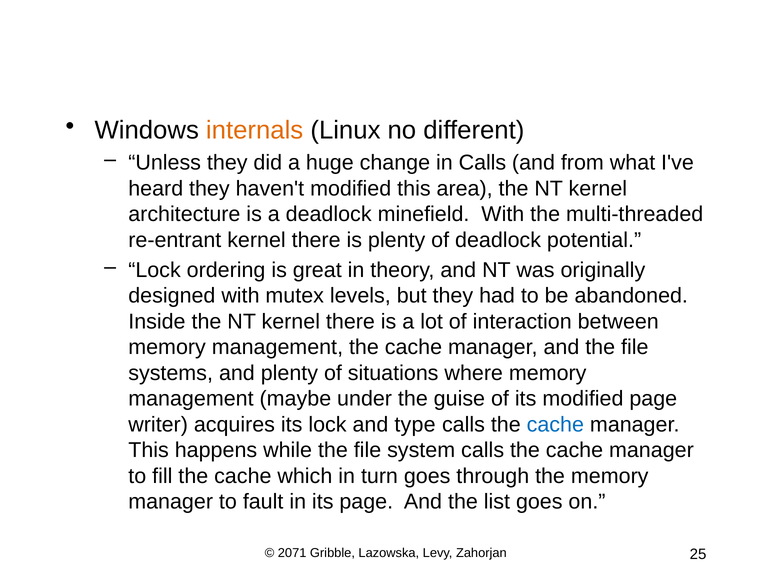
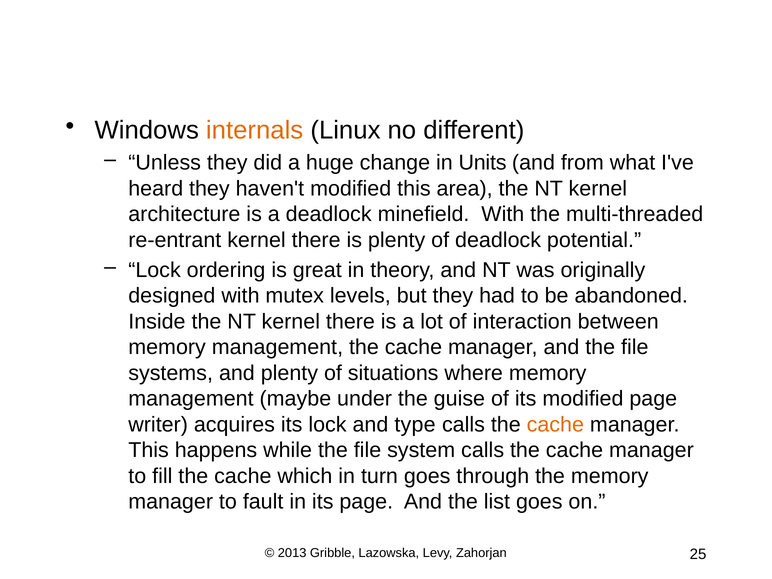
in Calls: Calls -> Units (483, 163)
cache colour: blue -> orange (555, 424)
2071: 2071 -> 2013 (292, 553)
